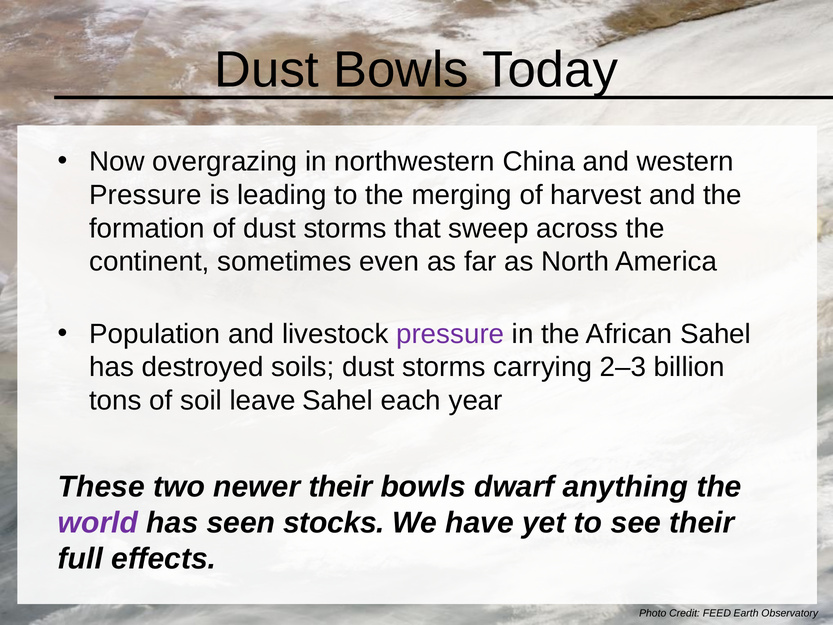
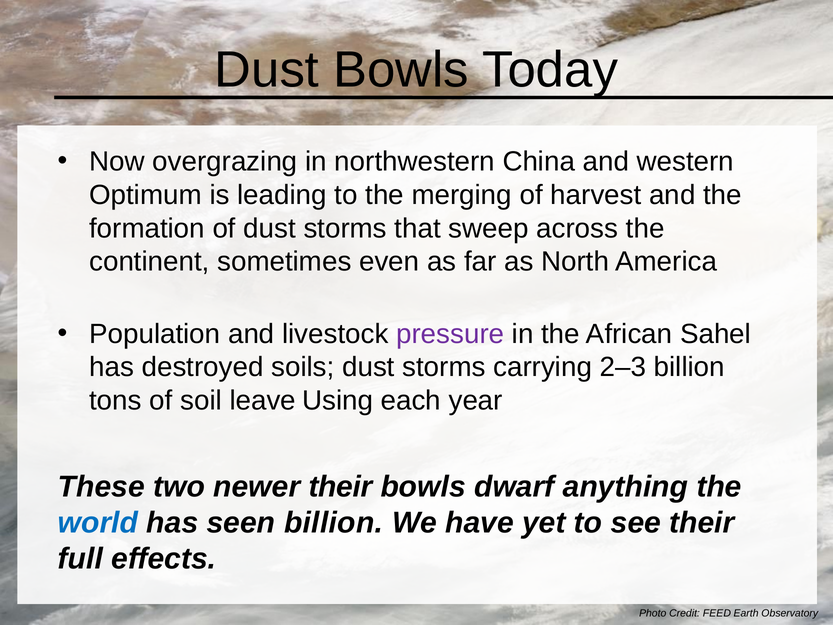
Pressure: Pressure -> Optimum (145, 195)
leave Sahel: Sahel -> Using (338, 400)
world colour: purple -> blue (98, 523)
seen stocks: stocks -> billion (334, 523)
